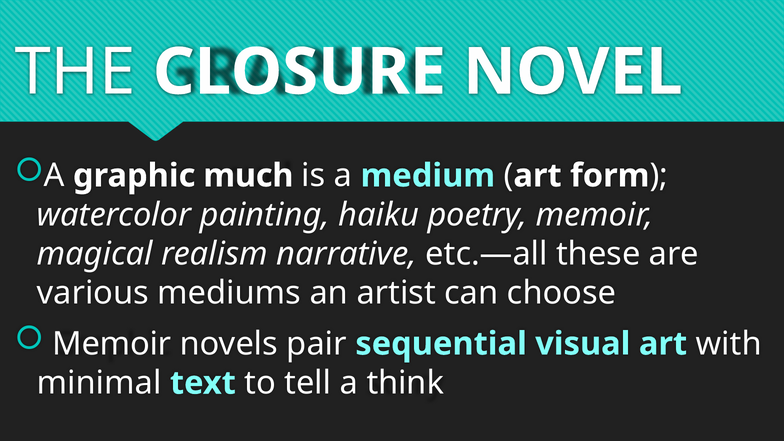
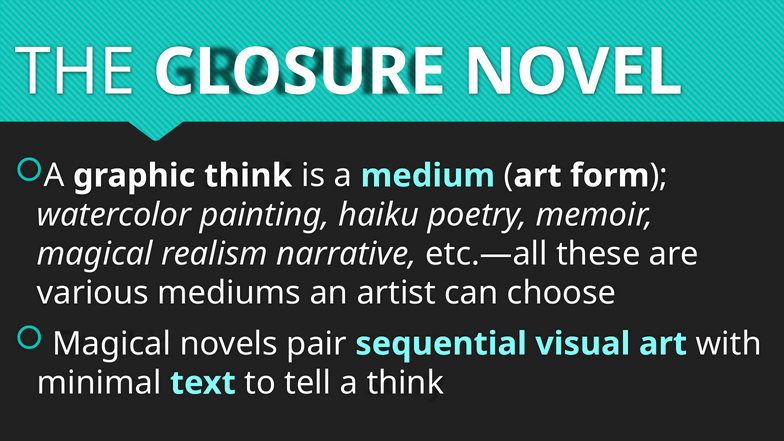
graphic much: much -> think (248, 176)
Memoir: Memoir -> Magical (112, 344)
